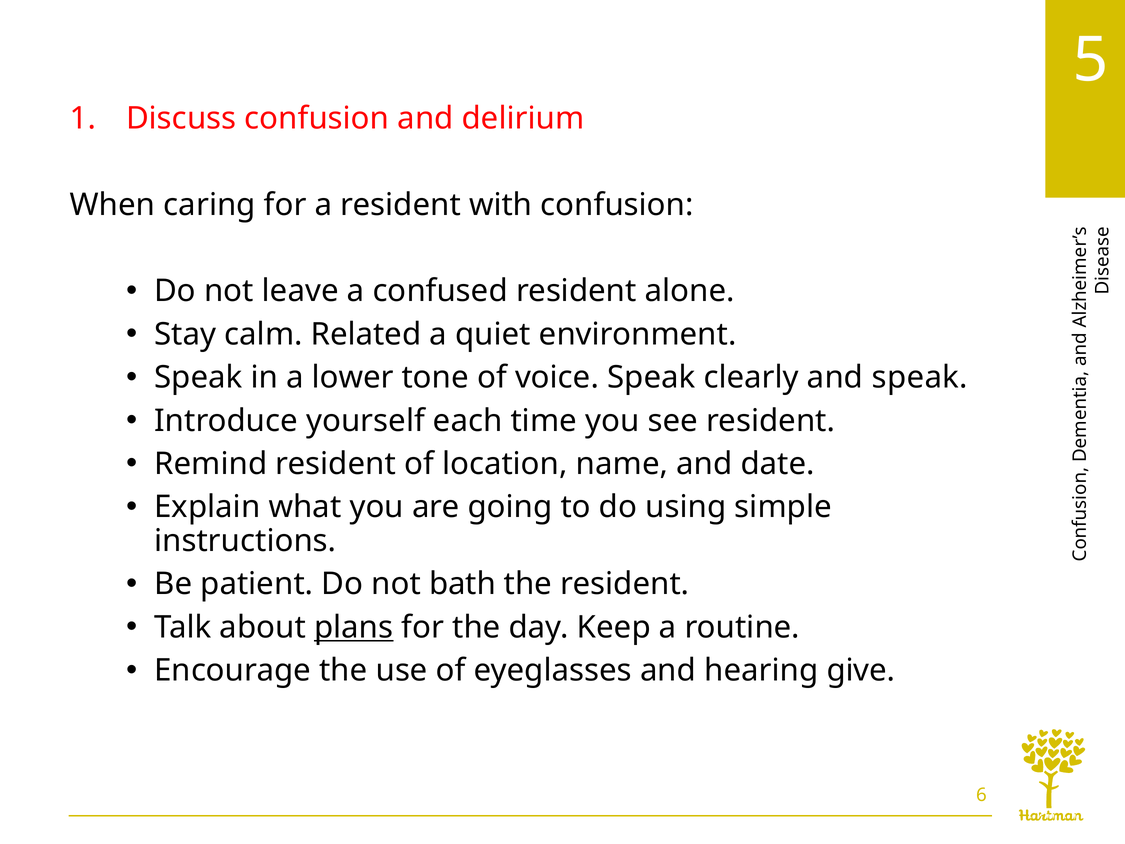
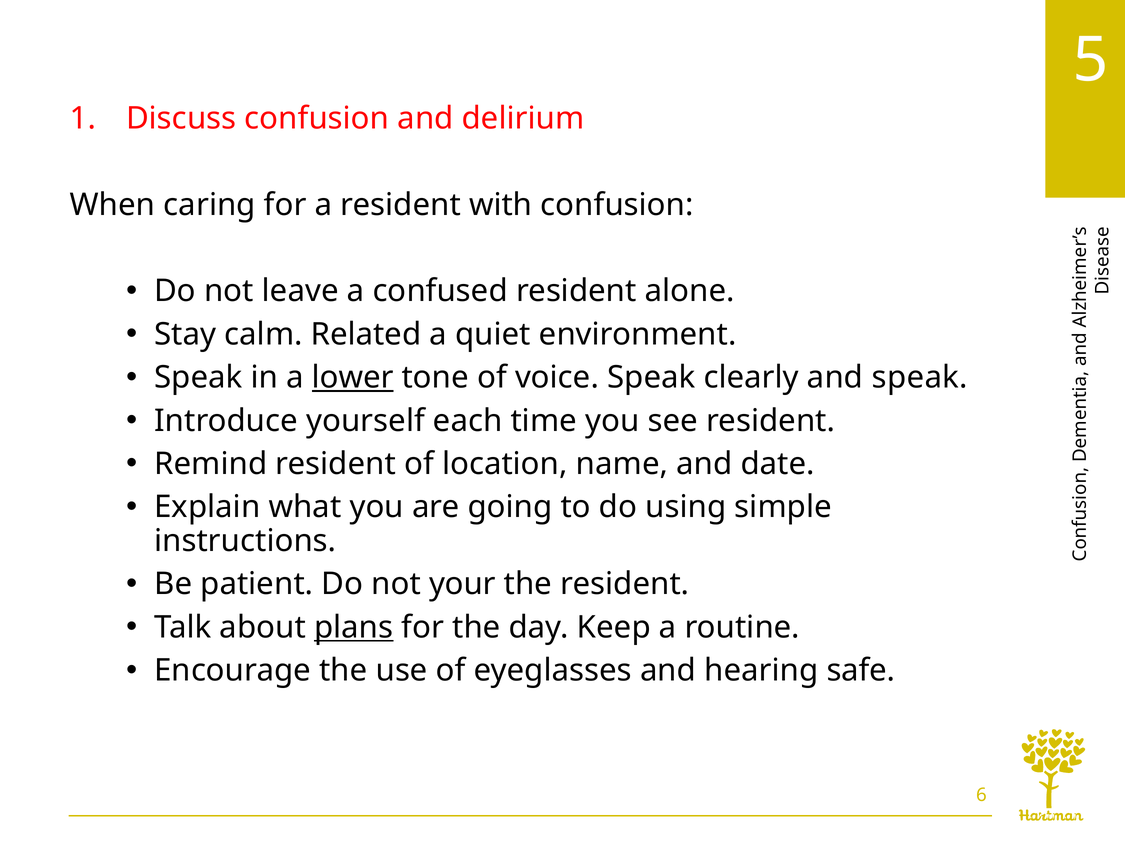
lower underline: none -> present (353, 377)
bath: bath -> your (462, 584)
give: give -> safe (861, 670)
